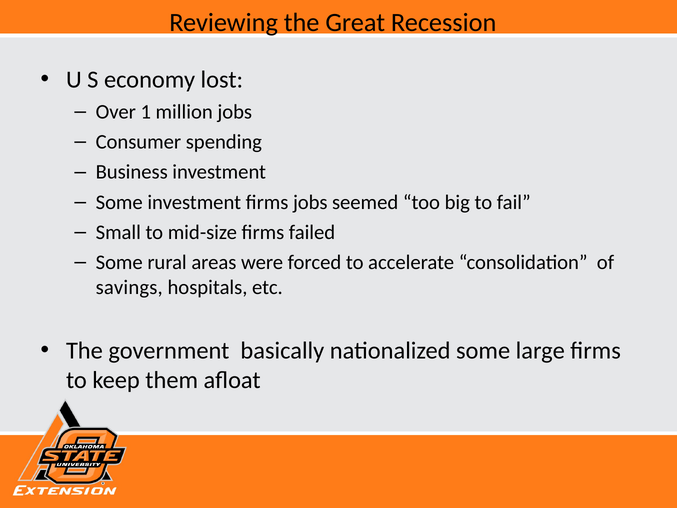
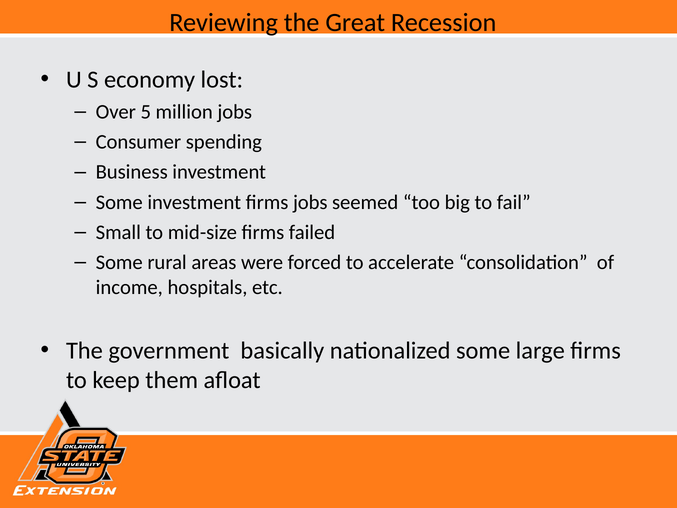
1: 1 -> 5 (146, 112)
savings: savings -> income (129, 287)
